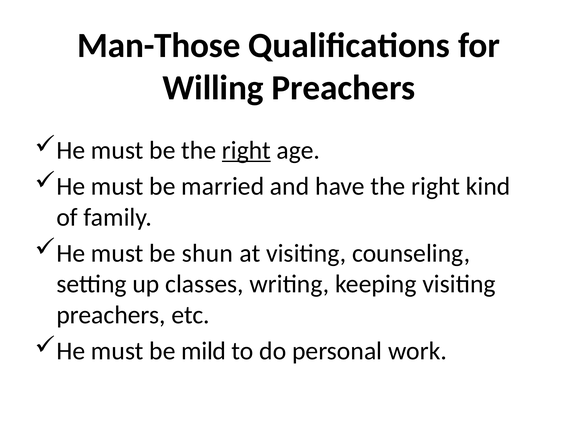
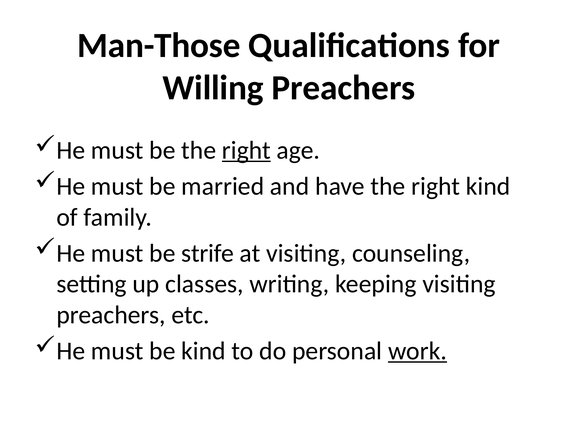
shun: shun -> strife (208, 253)
be mild: mild -> kind (204, 351)
work underline: none -> present (417, 351)
